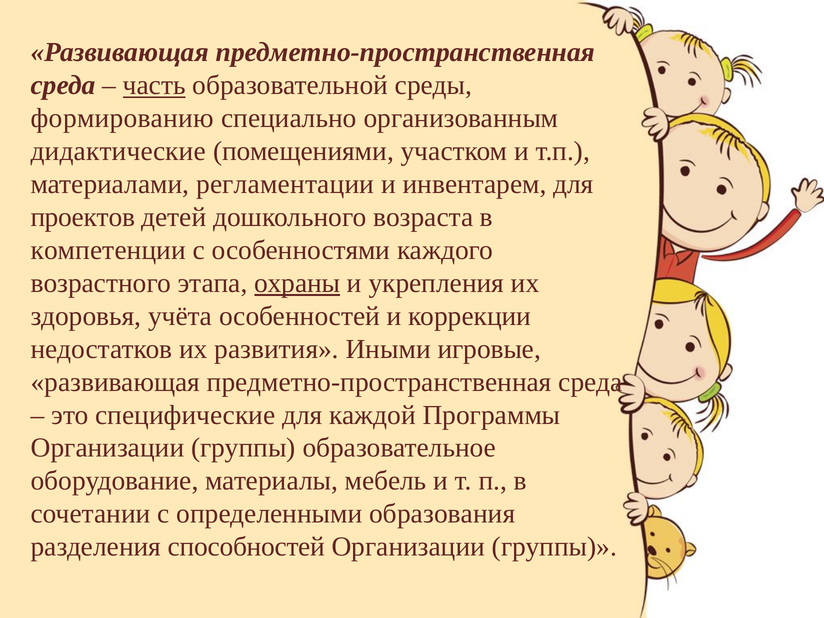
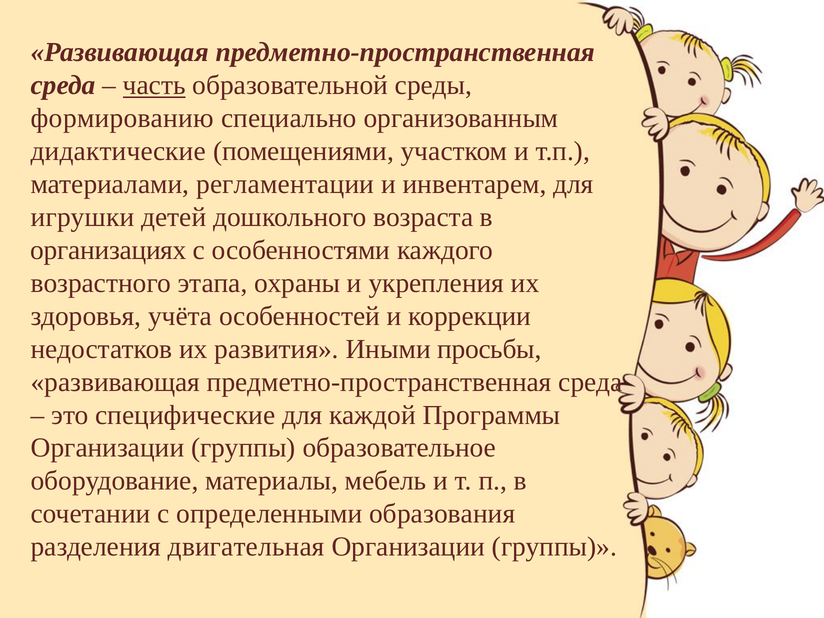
проектов: проектов -> игрушки (83, 217)
компетенции: компетенции -> организациях (108, 250)
охраны underline: present -> none (297, 283)
игровые: игровые -> просьбы (489, 349)
способностей: способностей -> двигательная (246, 547)
